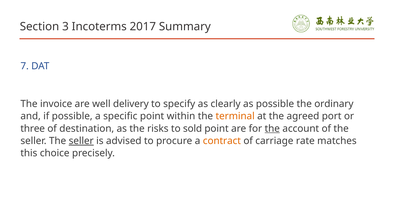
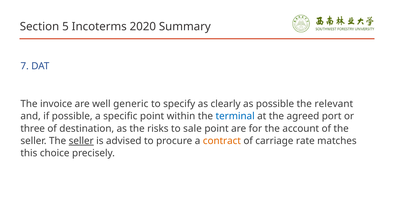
3: 3 -> 5 (65, 27)
2017: 2017 -> 2020 (143, 27)
delivery: delivery -> generic (131, 104)
ordinary: ordinary -> relevant (334, 104)
terminal colour: orange -> blue (235, 116)
sold: sold -> sale (192, 128)
the underline: present -> none (272, 128)
